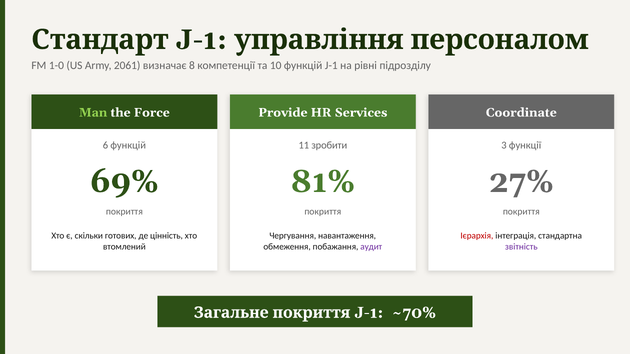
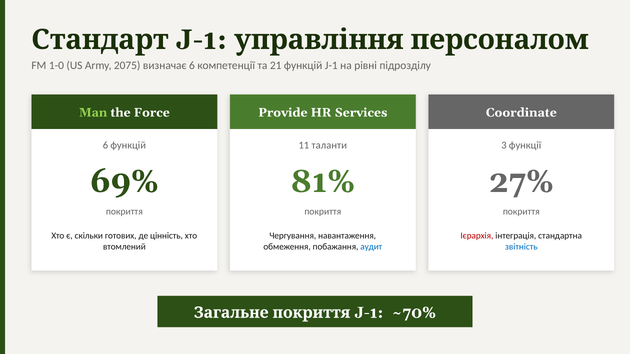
2061: 2061 -> 2075 (127, 65)
визначає 8: 8 -> 6 (192, 65)
10: 10 -> 21 (276, 65)
зробити: зробити -> таланти (329, 146)
аудит colour: purple -> blue (371, 247)
звітність colour: purple -> blue (521, 247)
